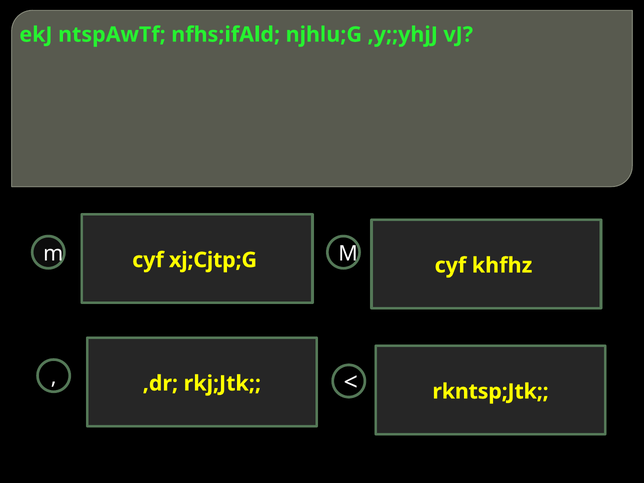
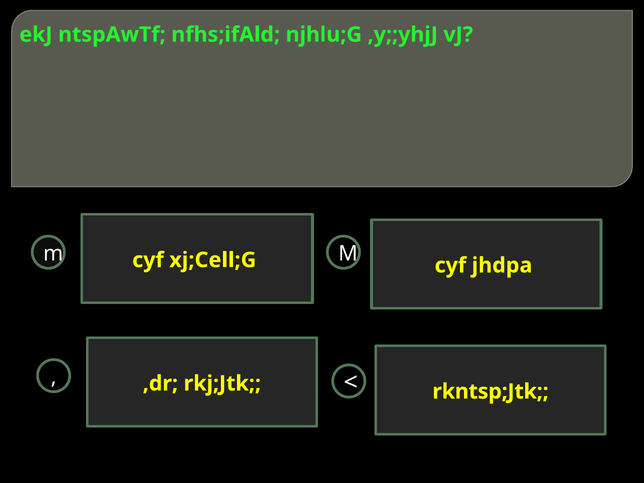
xj;Cjtp;G: xj;Cjtp;G -> xj;Cell;G (213, 260)
khfhz: khfhz -> jhdpa (502, 265)
